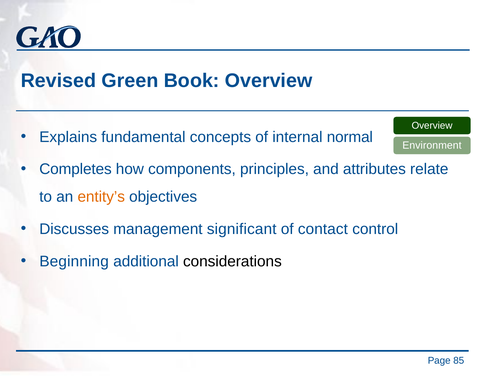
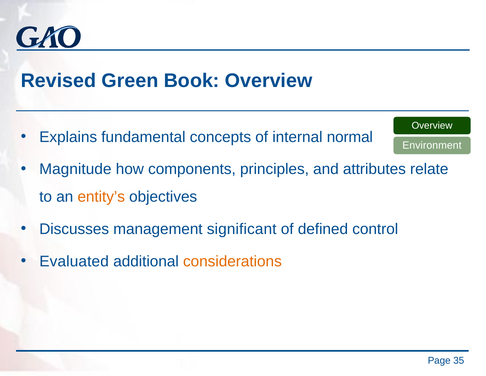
Completes: Completes -> Magnitude (75, 169)
contact: contact -> defined (323, 229)
Beginning: Beginning -> Evaluated (74, 261)
considerations colour: black -> orange (232, 261)
85: 85 -> 35 (459, 360)
